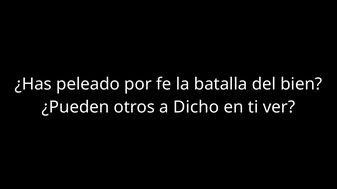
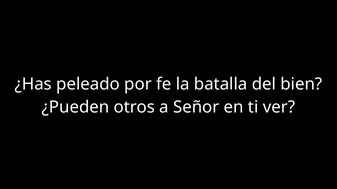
Dicho: Dicho -> Señor (196, 107)
